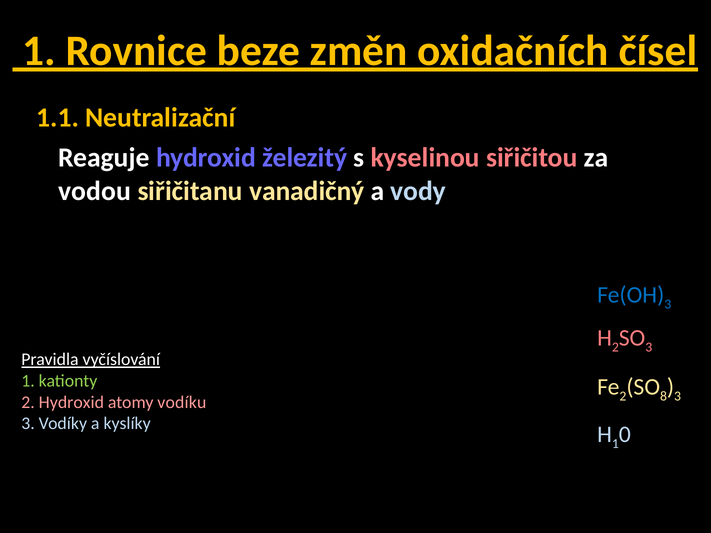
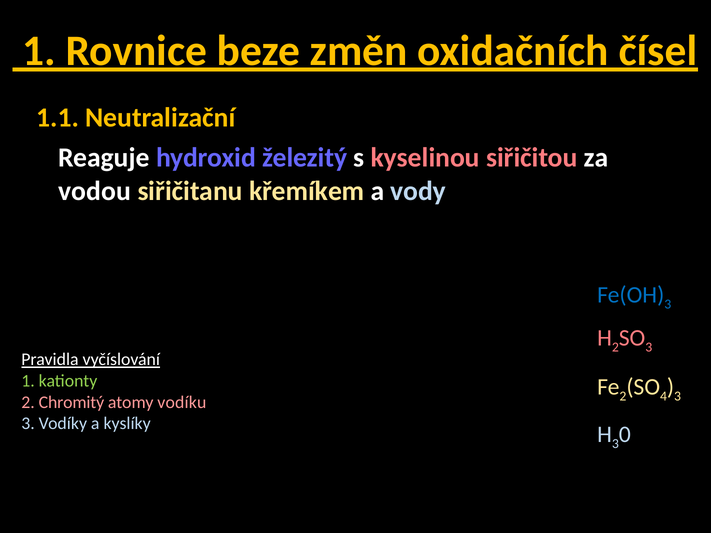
vanadičný: vanadičný -> křemíkem (307, 191)
8: 8 -> 4 (664, 396)
2 Hydroxid: Hydroxid -> Chromitý (71, 402)
1: 1 -> 3 (615, 444)
